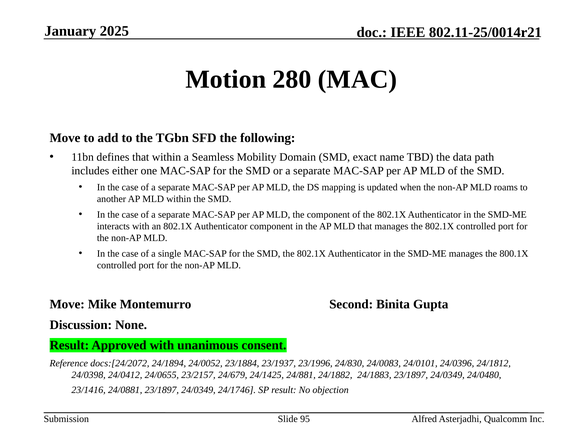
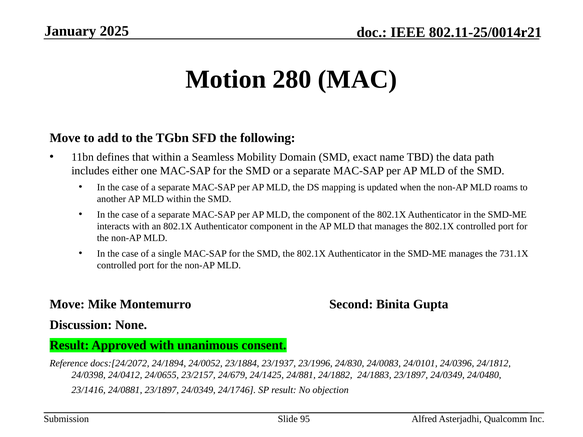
800.1X: 800.1X -> 731.1X (514, 254)
